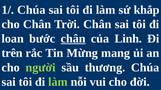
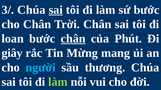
1/: 1/ -> 3/ (8, 10)
sai underline: none -> present (56, 10)
sứ khắp: khắp -> bước (147, 10)
Linh: Linh -> Phút (128, 39)
trên: trên -> giây (12, 53)
người colour: light green -> light blue (41, 68)
